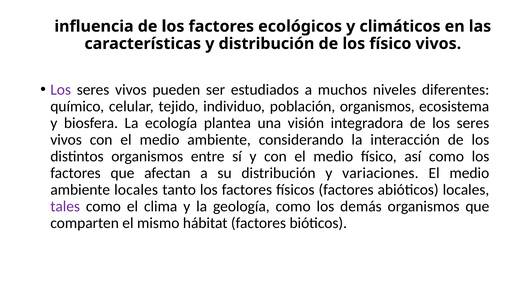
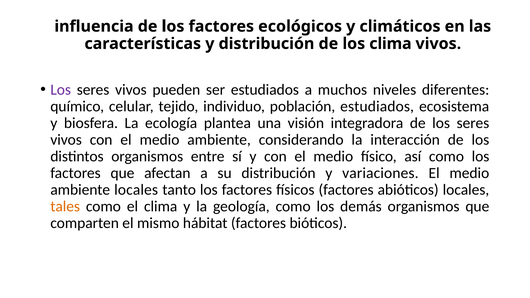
los físico: físico -> clima (390, 44)
población organismos: organismos -> estudiados (377, 106)
tales colour: purple -> orange (65, 206)
